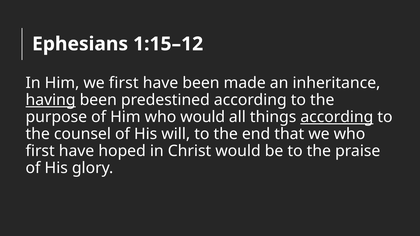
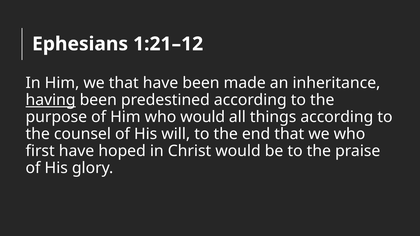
1:15–12: 1:15–12 -> 1:21–12 (168, 44)
we first: first -> that (124, 83)
according underline: present -> none (337, 117)
